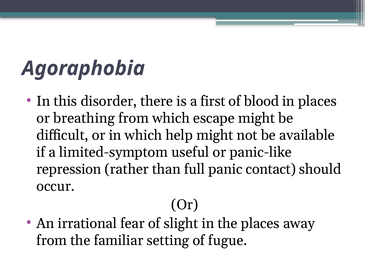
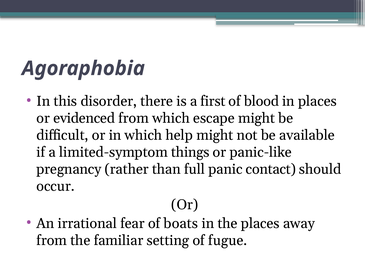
breathing: breathing -> evidenced (84, 118)
useful: useful -> things (190, 152)
repression: repression -> pregnancy (69, 169)
slight: slight -> boats (181, 223)
